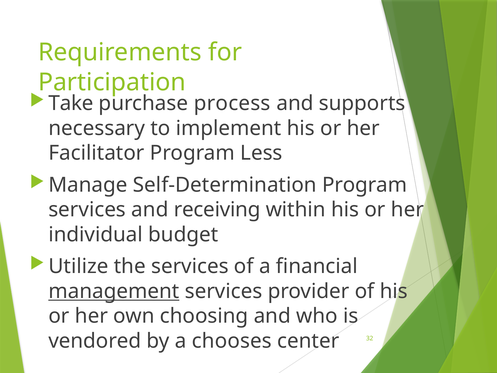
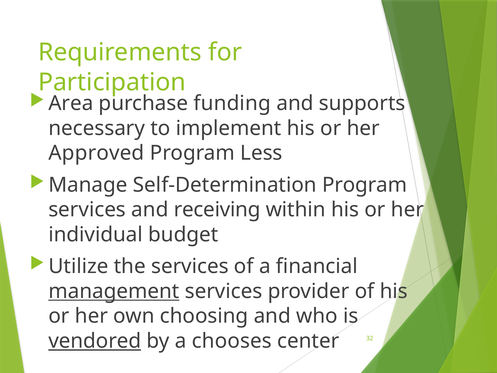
Take: Take -> Area (71, 103)
process: process -> funding (232, 103)
Facilitator: Facilitator -> Approved (96, 153)
vendored underline: none -> present (95, 341)
